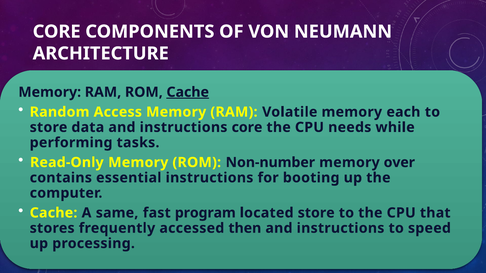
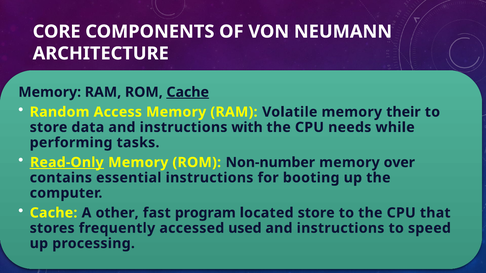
each: each -> their (403, 112)
instructions core: core -> with (247, 127)
Read-Only underline: none -> present (67, 163)
same: same -> other (117, 213)
then: then -> used (245, 228)
